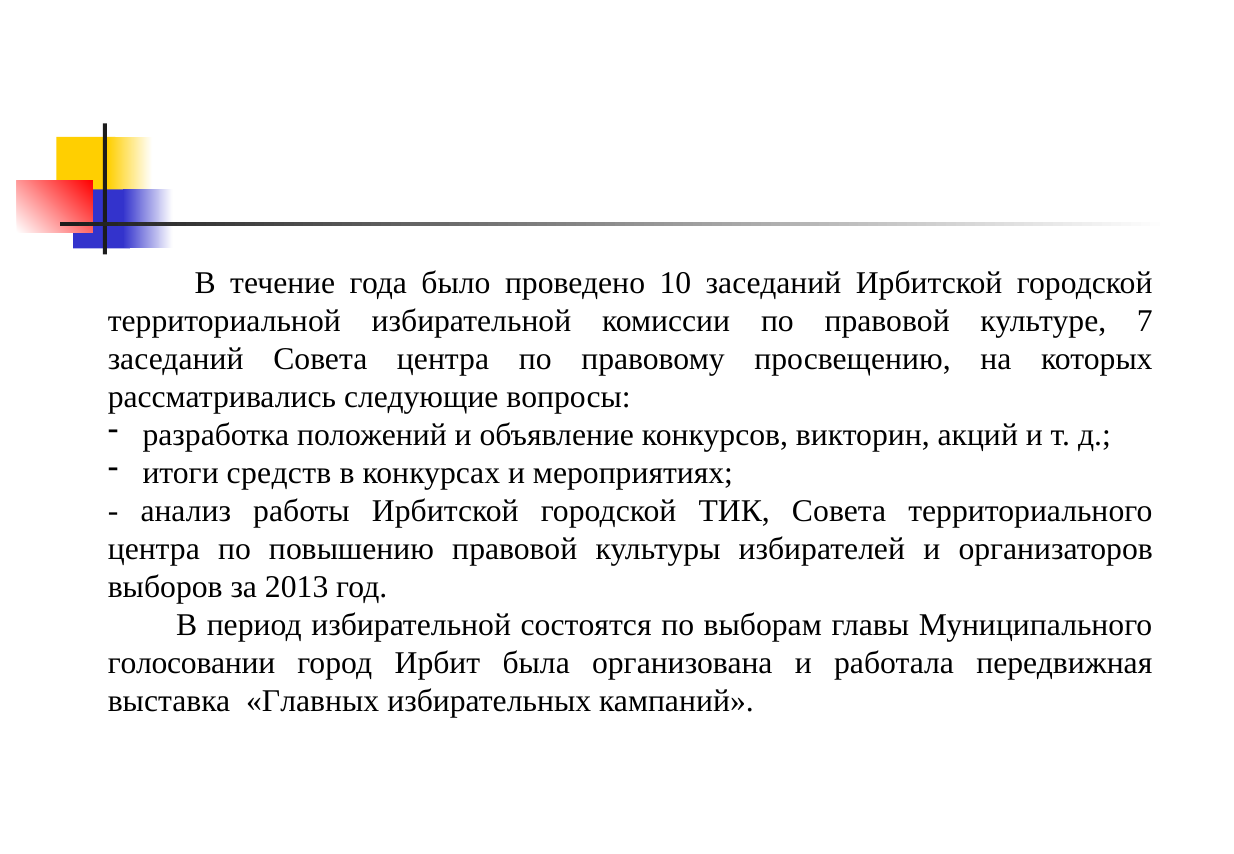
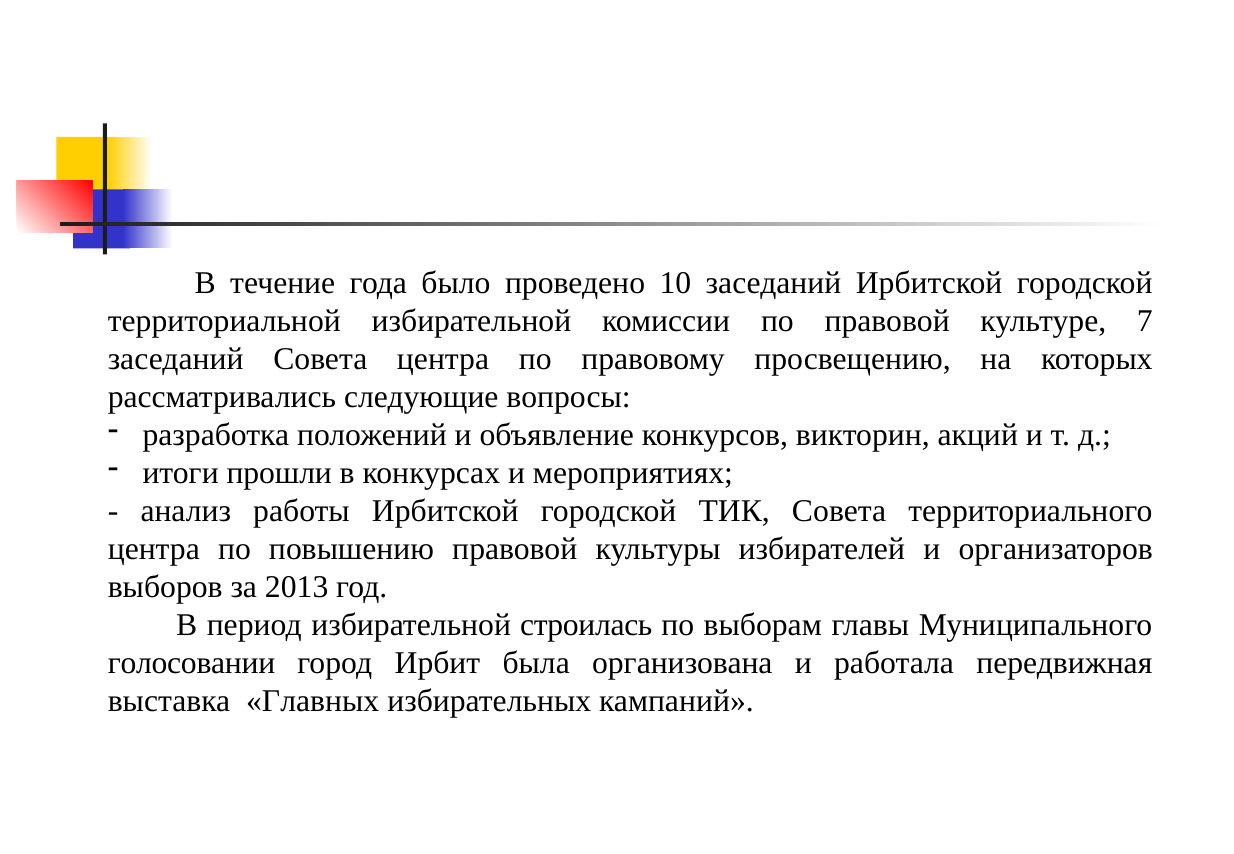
средств: средств -> прошли (279, 473)
состоятся: состоятся -> строилась (586, 625)
